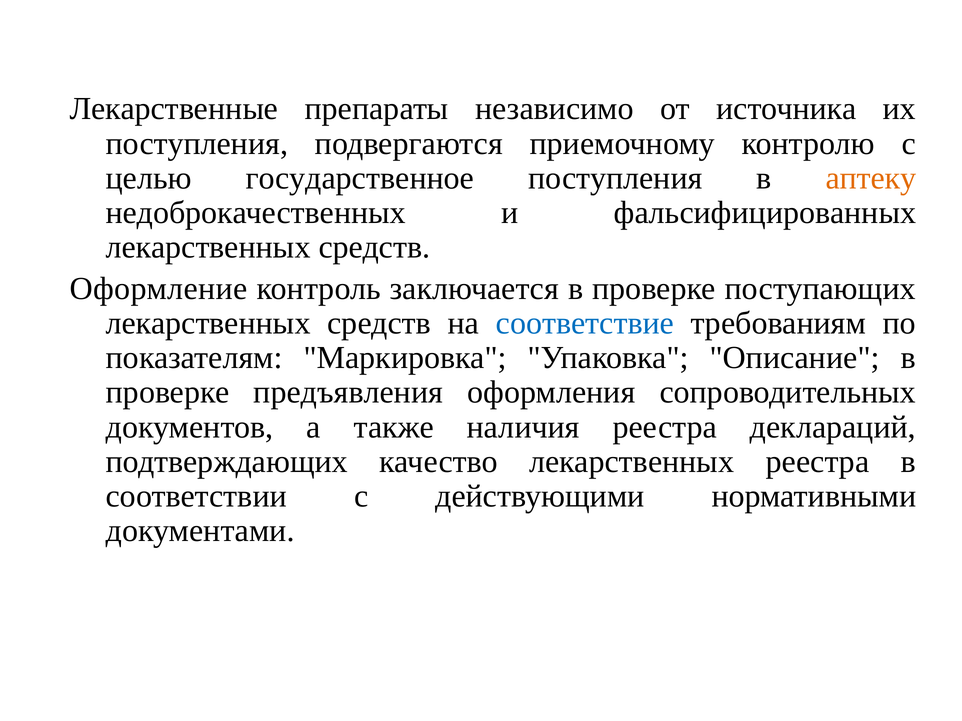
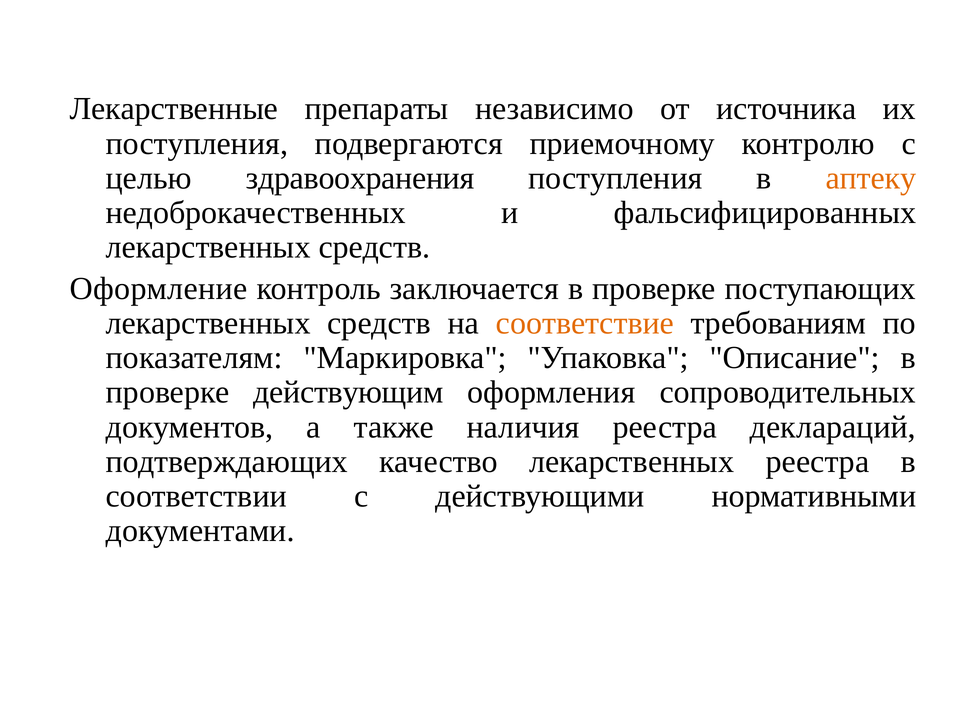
государственное: государственное -> здравоохранения (360, 178)
соответствие colour: blue -> orange (585, 323)
предъявления: предъявления -> действующим (348, 393)
